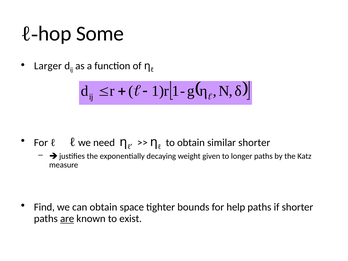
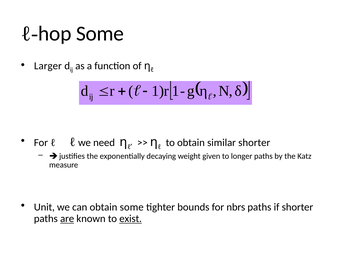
Find: Find -> Unit (44, 207)
obtain space: space -> some (132, 207)
help: help -> nbrs (236, 207)
exist underline: none -> present (131, 219)
